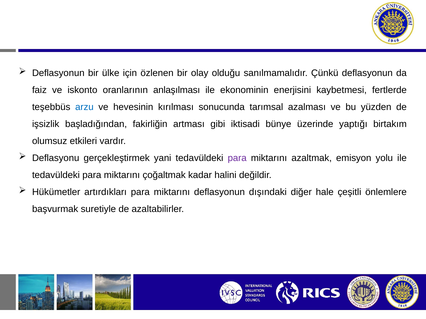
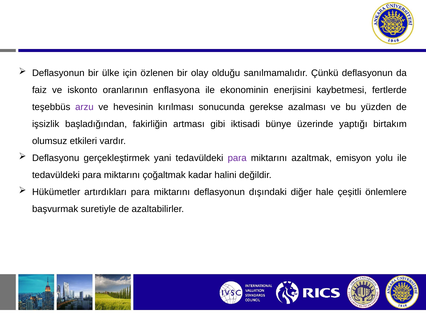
anlaşılması: anlaşılması -> enflasyona (177, 90)
arzu colour: blue -> purple (84, 107)
tarımsal: tarımsal -> gerekse (266, 107)
